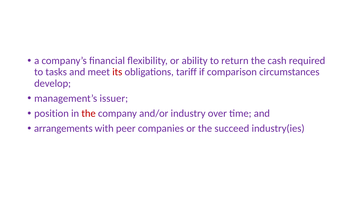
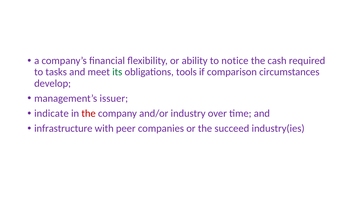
return: return -> notice (235, 61)
its colour: red -> green (117, 72)
tariff: tariff -> tools (186, 72)
position: position -> indicate (51, 114)
arrangements: arrangements -> infrastructure (63, 129)
